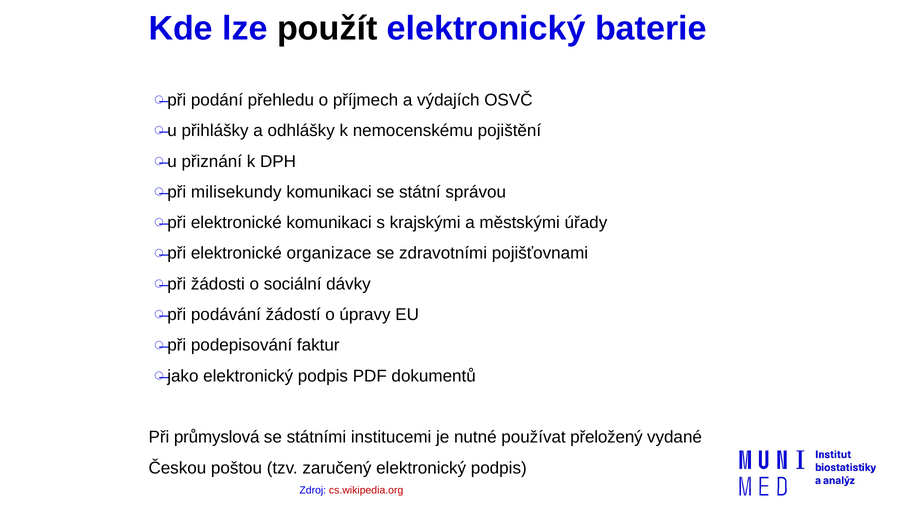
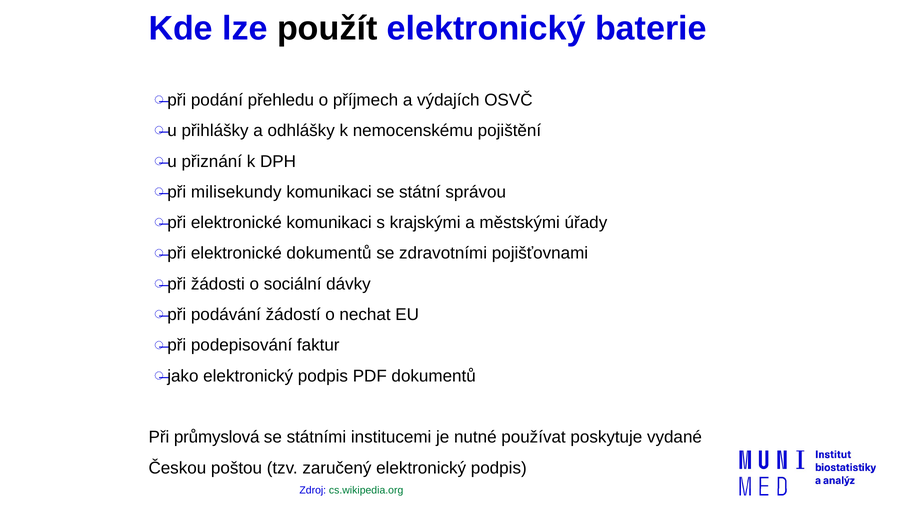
elektronické organizace: organizace -> dokumentů (329, 254)
úpravy: úpravy -> nechat (365, 315)
přeložený: přeložený -> poskytuje (606, 438)
cs.wikipedia.org colour: red -> green (366, 491)
